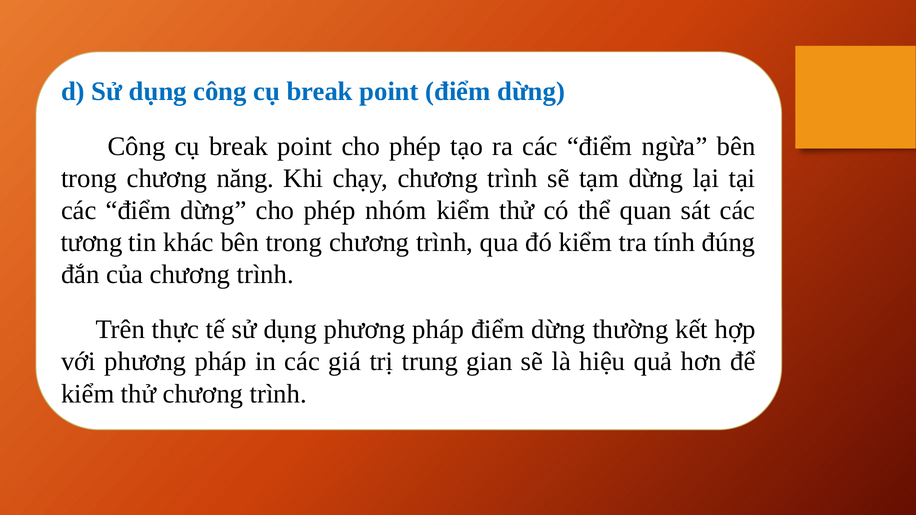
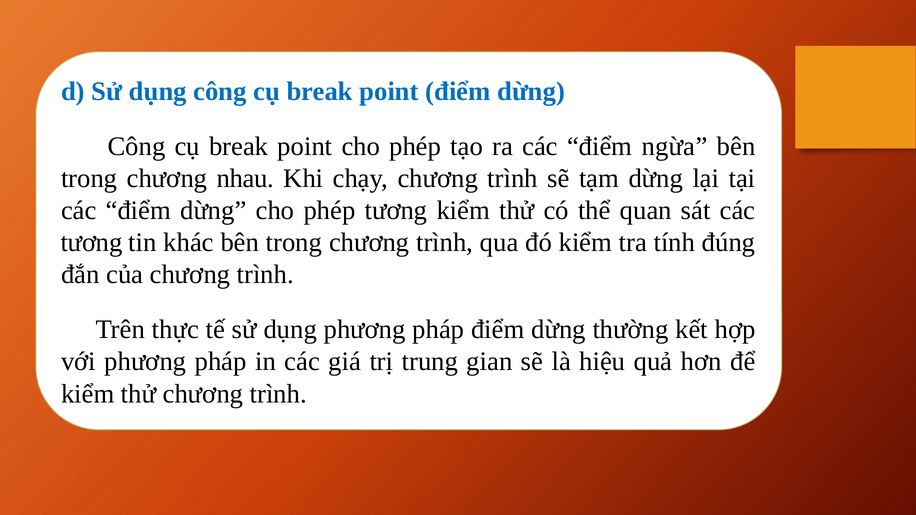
năng: năng -> nhau (245, 179)
phép nhóm: nhóm -> tương (396, 211)
